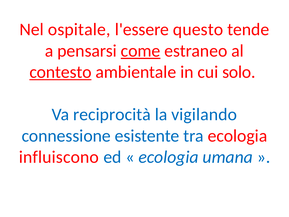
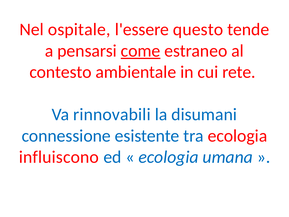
contesto underline: present -> none (60, 72)
solo: solo -> rete (239, 72)
reciprocità: reciprocità -> rinnovabili (112, 114)
vigilando: vigilando -> disumani (204, 114)
